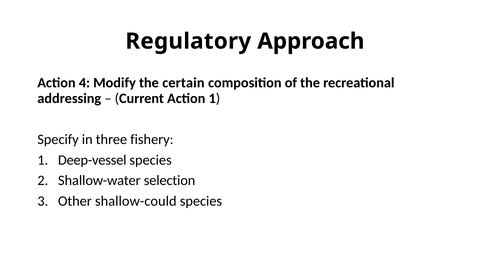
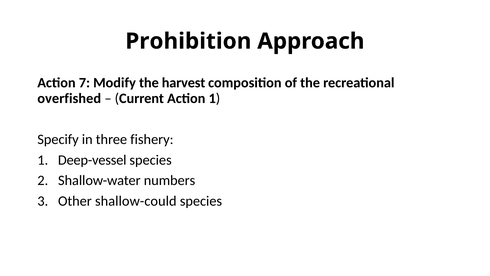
Regulatory: Regulatory -> Prohibition (188, 41)
4: 4 -> 7 (84, 83)
certain: certain -> harvest (184, 83)
addressing: addressing -> overfished (69, 98)
selection: selection -> numbers (170, 180)
